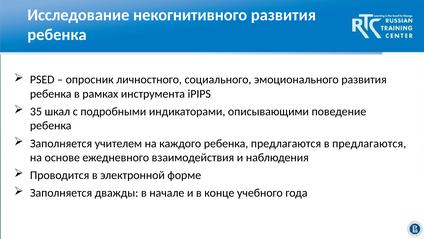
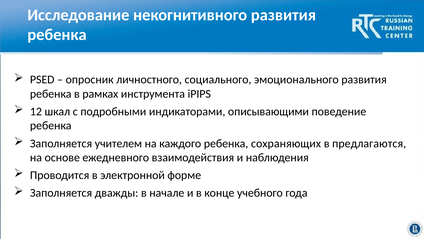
35: 35 -> 12 (36, 111)
ребенка предлагаются: предлагаются -> сохраняющих (286, 143)
